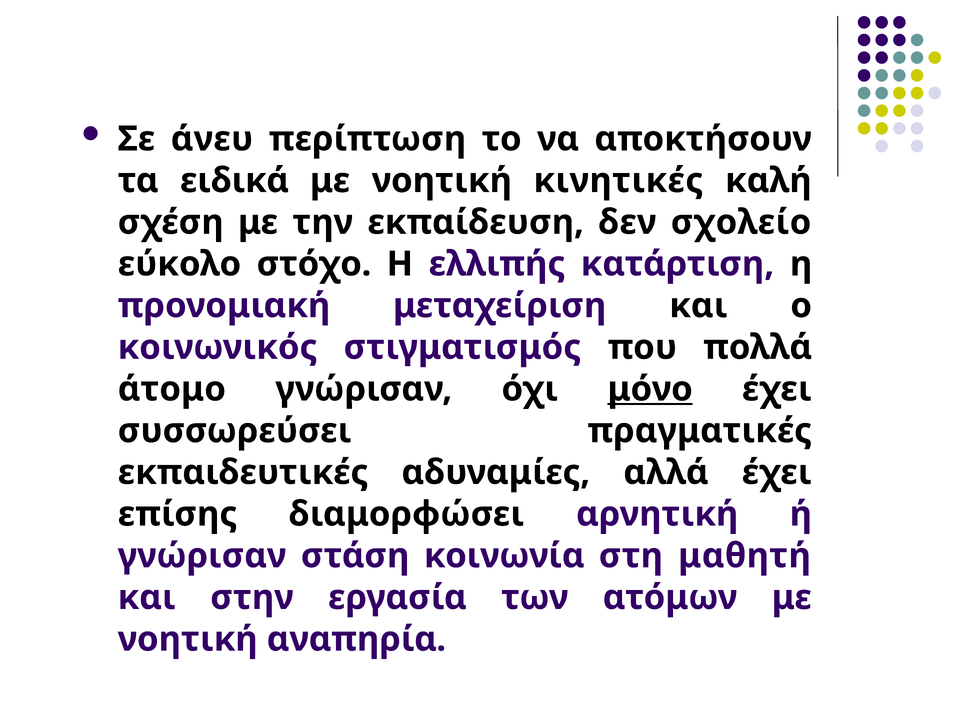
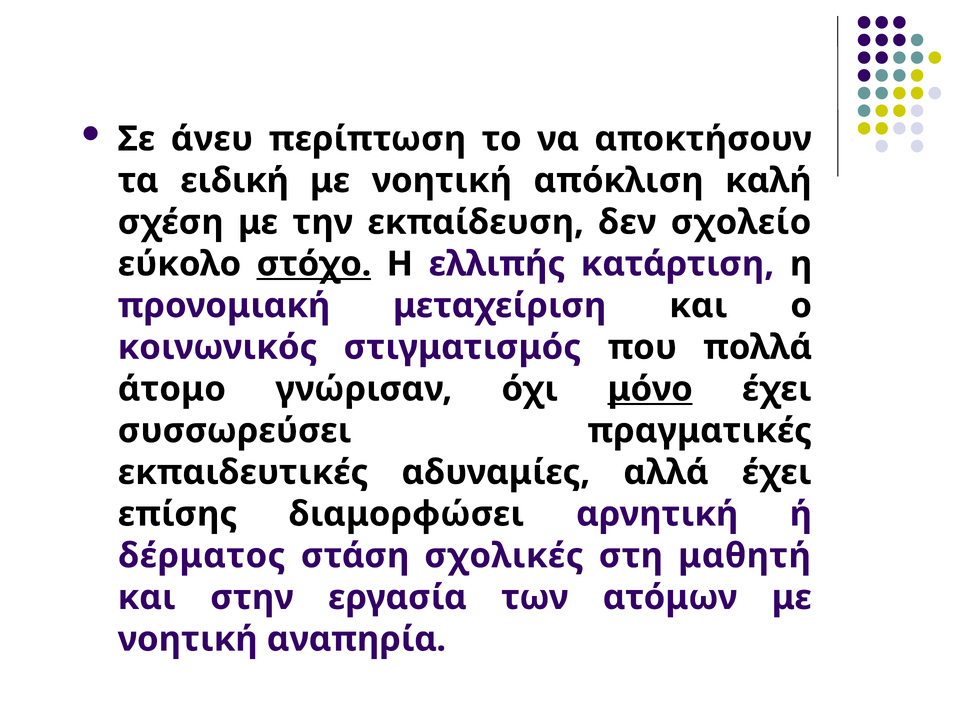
ειδικά: ειδικά -> ειδική (235, 180)
κινητικές: κινητικές -> απόκλιση (619, 180)
στόχο underline: none -> present (314, 264)
γνώρισαν: γνώρισαν -> δέρματος (202, 555)
κοινωνία: κοινωνία -> σχολικές (504, 555)
